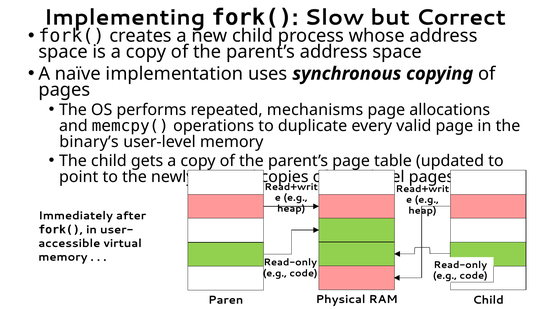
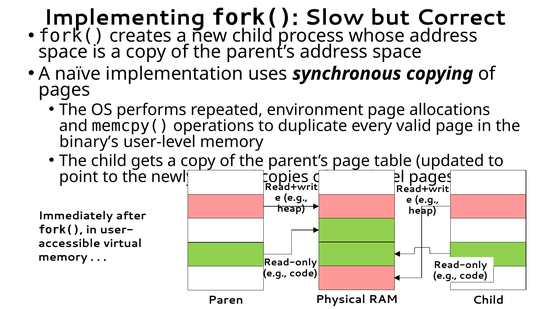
mechanisms: mechanisms -> environment (315, 110)
